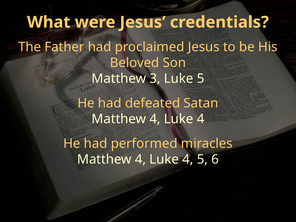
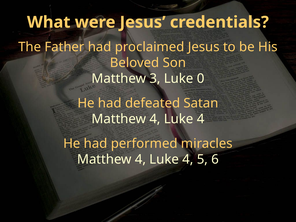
Luke 5: 5 -> 0 (201, 78)
